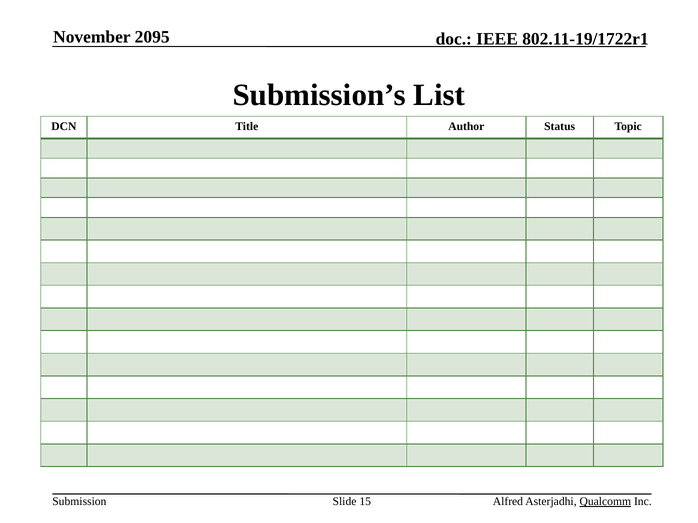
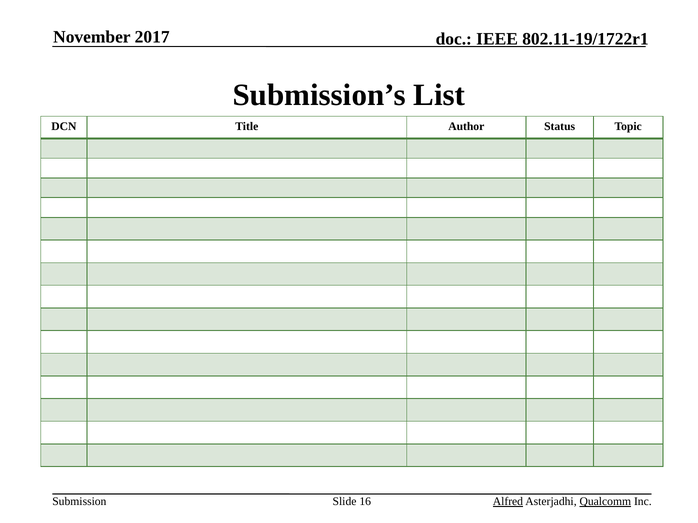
2095: 2095 -> 2017 (152, 37)
15: 15 -> 16 (365, 502)
Alfred underline: none -> present (508, 502)
